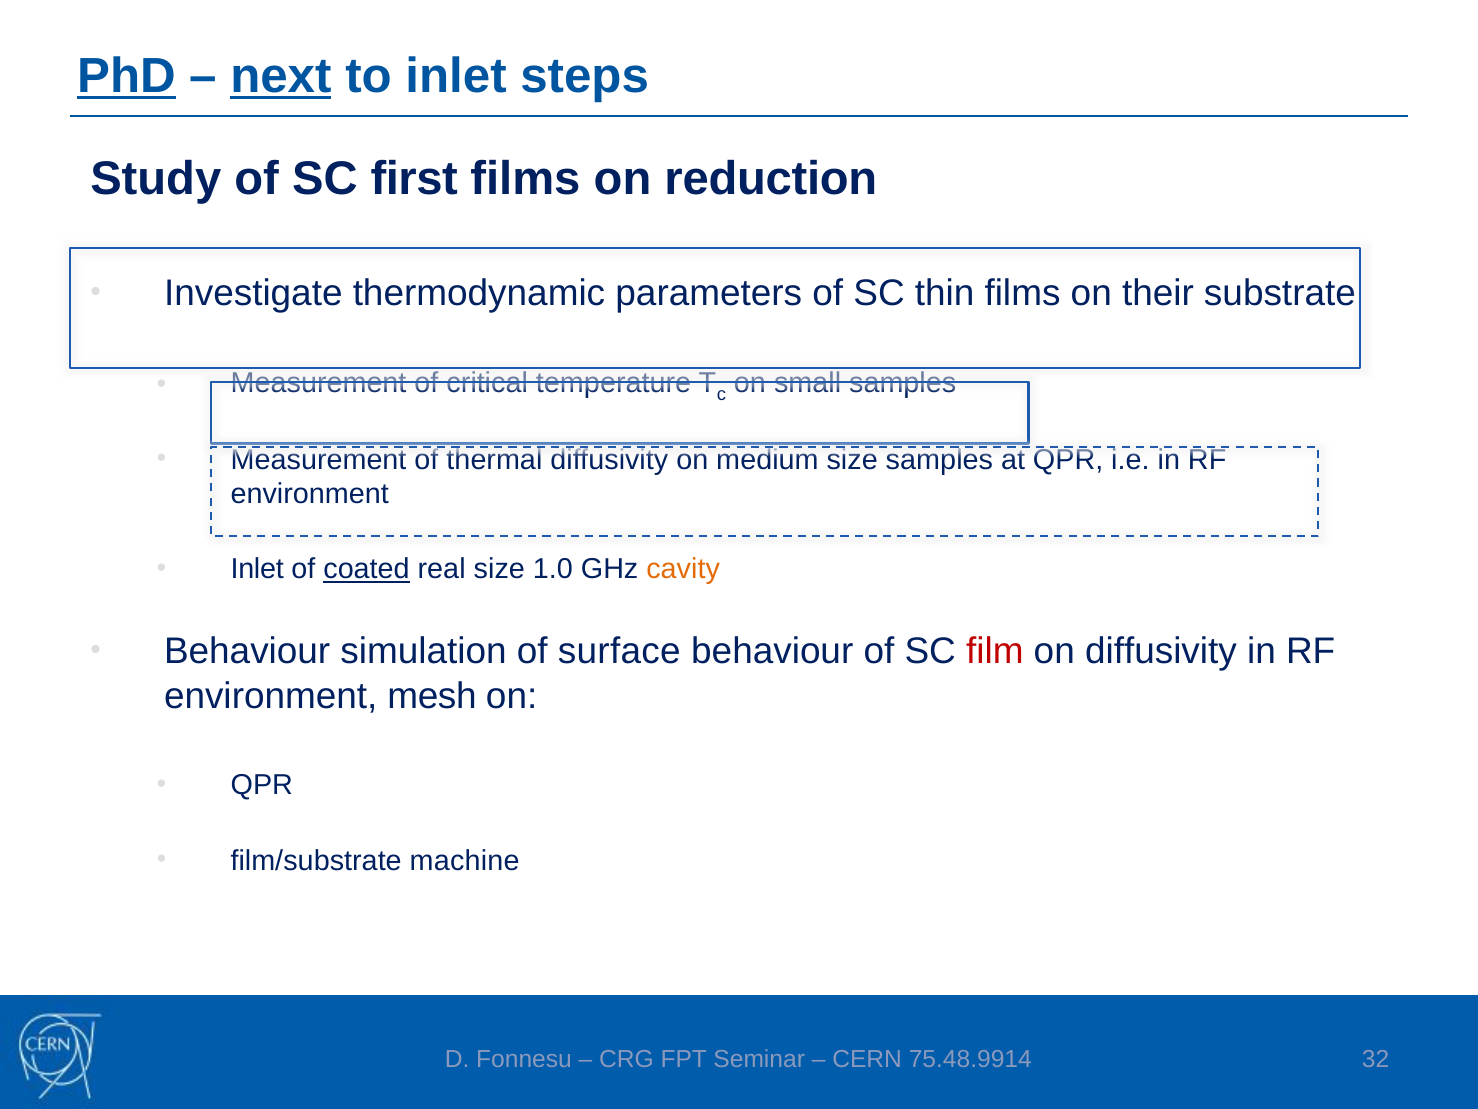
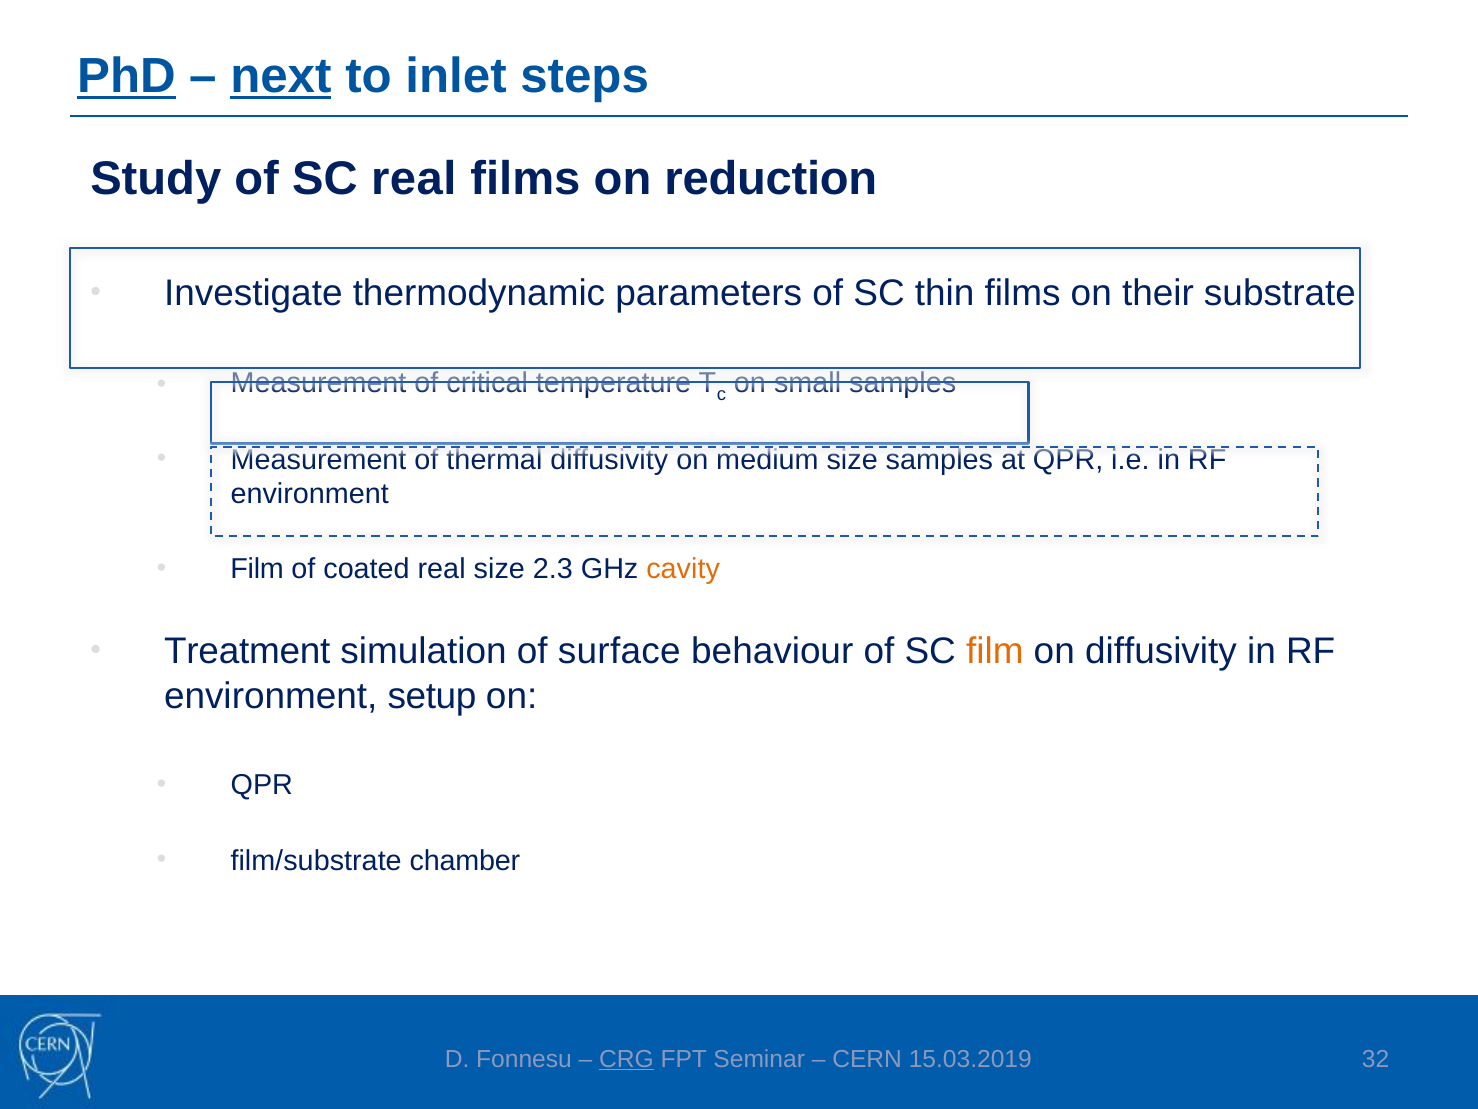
SC first: first -> real (414, 179)
Inlet: Inlet -> Film (257, 569)
coated underline: present -> none (367, 569)
1.0: 1.0 -> 2.3 (553, 569)
Behaviour: Behaviour -> Treatment (247, 651)
film colour: red -> orange (995, 651)
mesh: mesh -> setup (432, 696)
machine: machine -> chamber (465, 860)
CRG underline: none -> present (626, 1059)
75.48.9914: 75.48.9914 -> 15.03.2019 (970, 1059)
